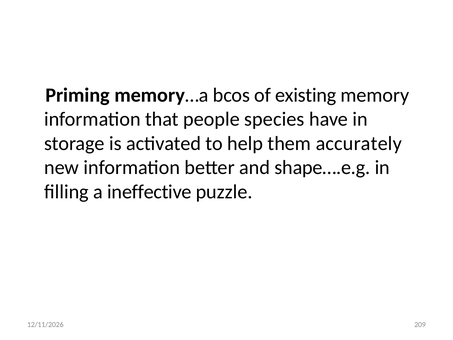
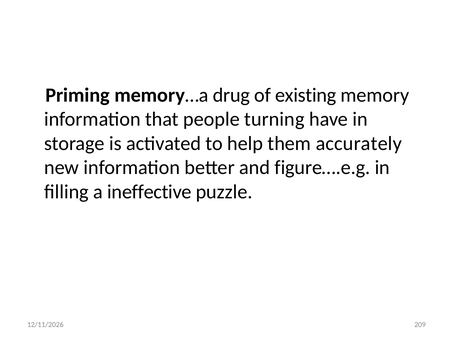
bcos: bcos -> drug (231, 95)
species: species -> turning (274, 119)
shape….e.g: shape….e.g -> figure….e.g (322, 168)
